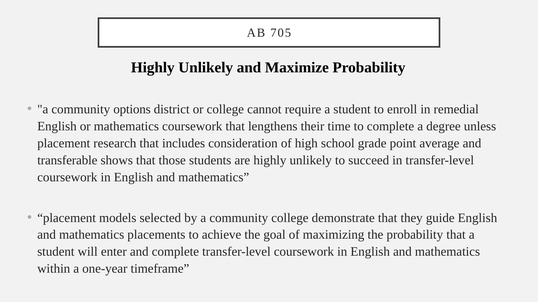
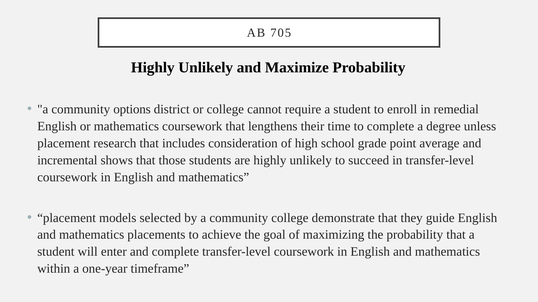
transferable: transferable -> incremental (67, 160)
